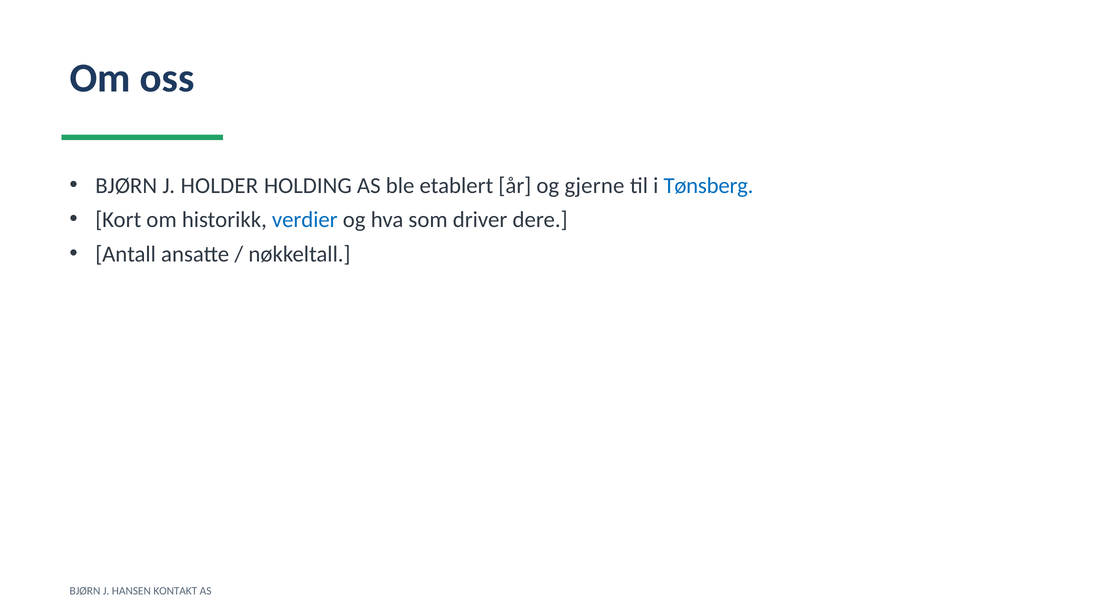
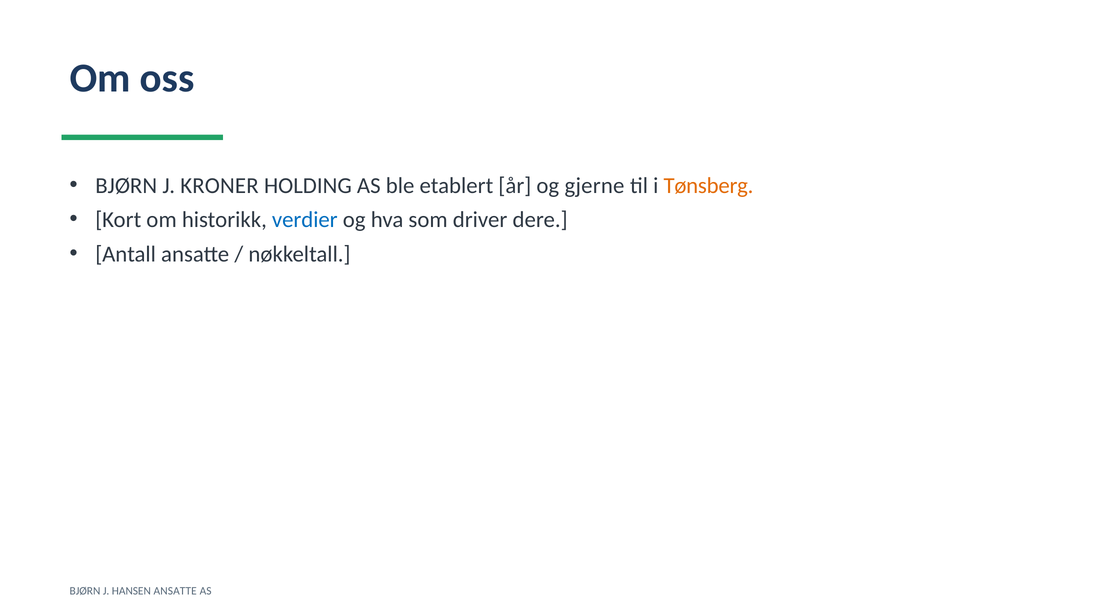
HOLDER: HOLDER -> KRONER (219, 185)
Tønsberg colour: blue -> orange (708, 185)
HANSEN KONTAKT: KONTAKT -> ANSATTE (175, 590)
